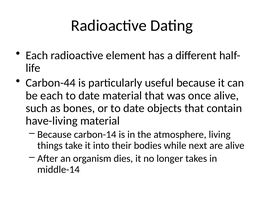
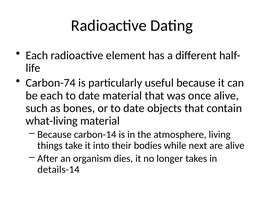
Carbon-44: Carbon-44 -> Carbon-74 (51, 83)
have-living: have-living -> what-living (52, 121)
middle-14: middle-14 -> details-14 (58, 170)
